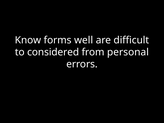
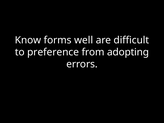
considered: considered -> preference (53, 52)
personal: personal -> adopting (128, 52)
